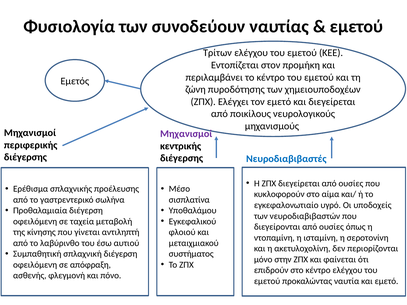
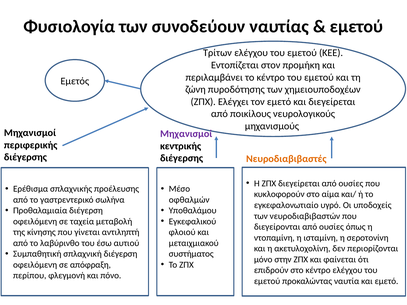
Νευροδιαβιβαστές colour: blue -> orange (286, 159)
σισπλατίνα: σισπλατίνα -> οφθαλμών (189, 200)
ασθενής: ασθενής -> περίπου (30, 276)
